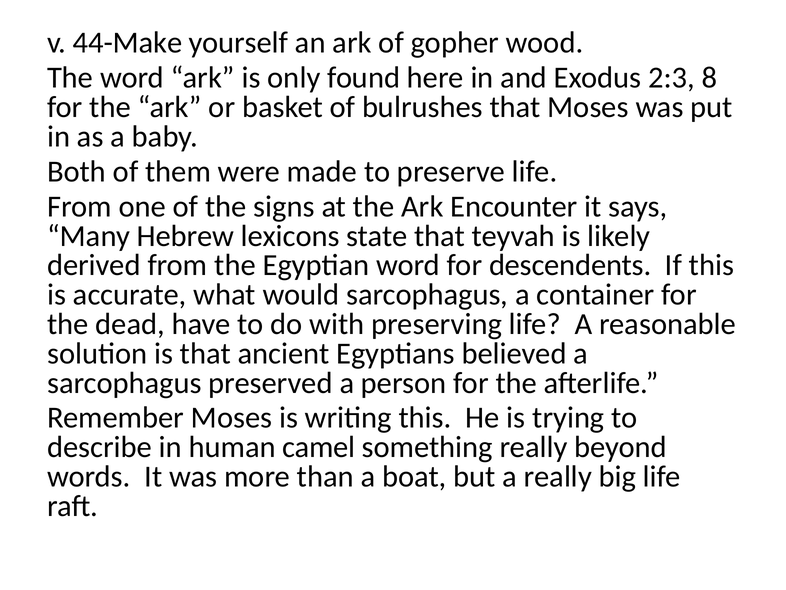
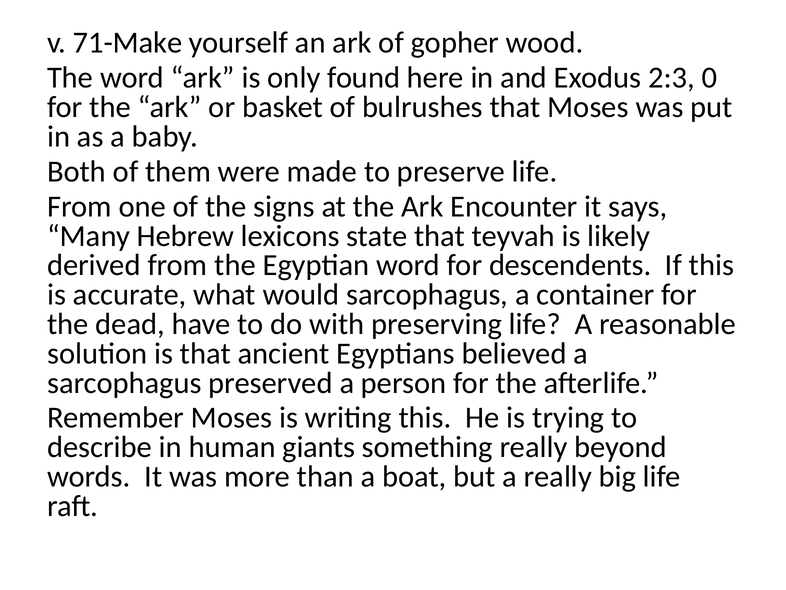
44-Make: 44-Make -> 71-Make (128, 43)
8: 8 -> 0 (709, 78)
camel: camel -> giants (319, 447)
